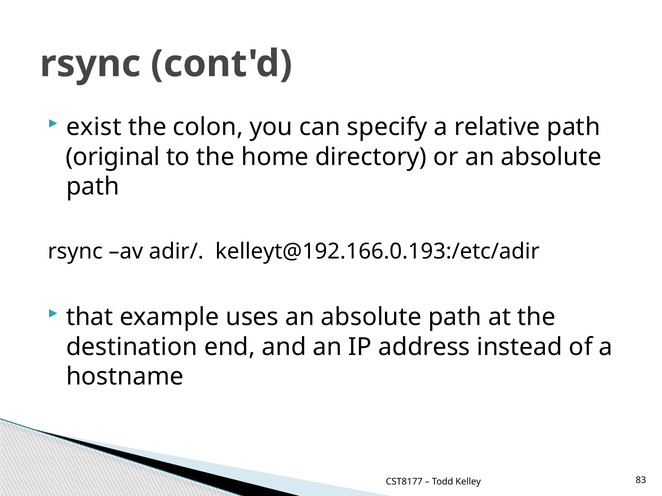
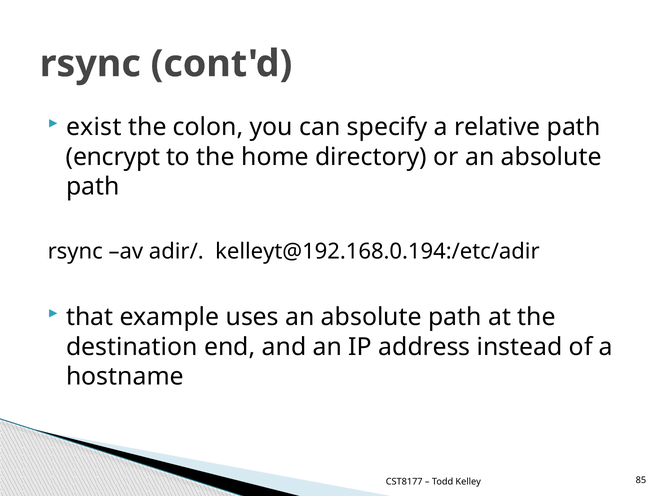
original: original -> encrypt (113, 157)
kelleyt@192.166.0.193:/etc/adir: kelleyt@192.166.0.193:/etc/adir -> kelleyt@192.168.0.194:/etc/adir (377, 252)
83: 83 -> 85 (641, 481)
